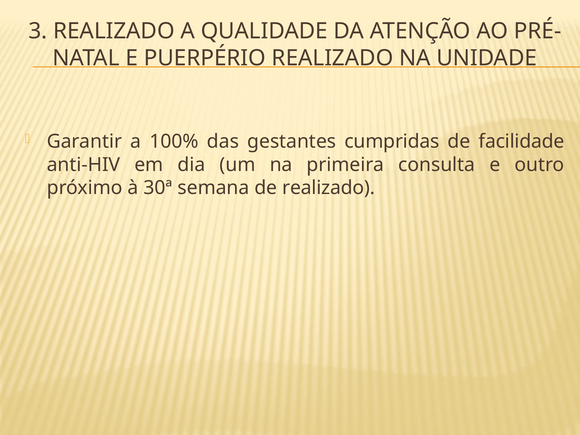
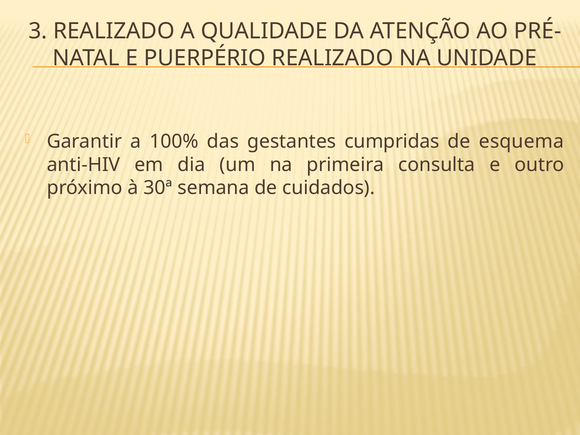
facilidade: facilidade -> esquema (521, 141)
de realizado: realizado -> cuidados (329, 188)
